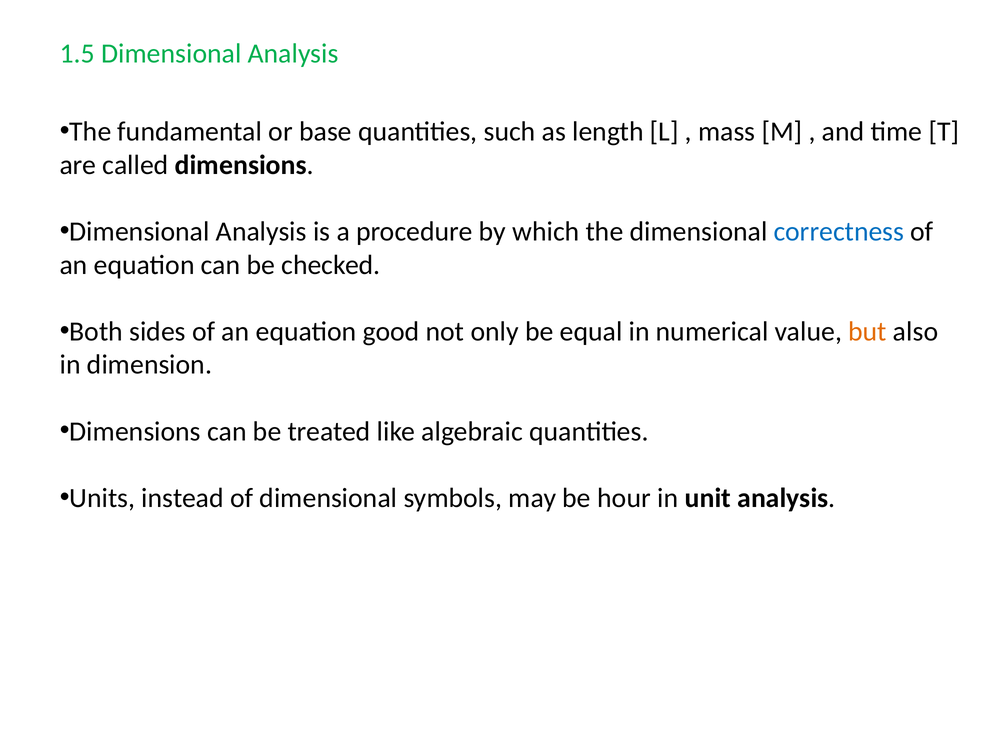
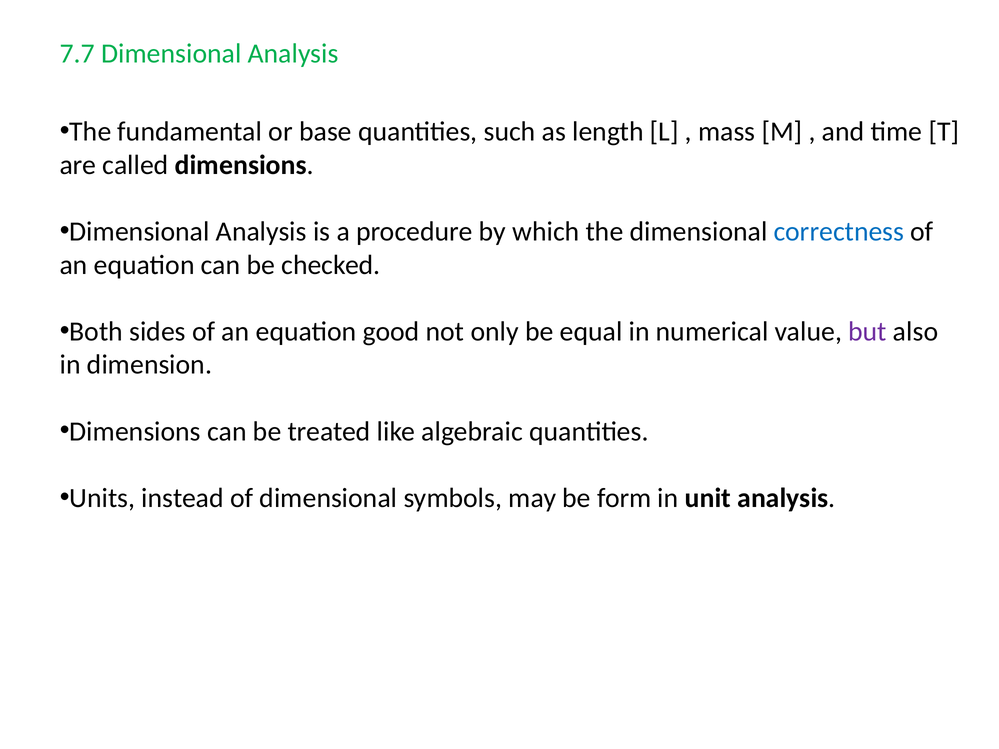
1.5: 1.5 -> 7.7 (77, 54)
but colour: orange -> purple (867, 332)
hour: hour -> form (624, 498)
